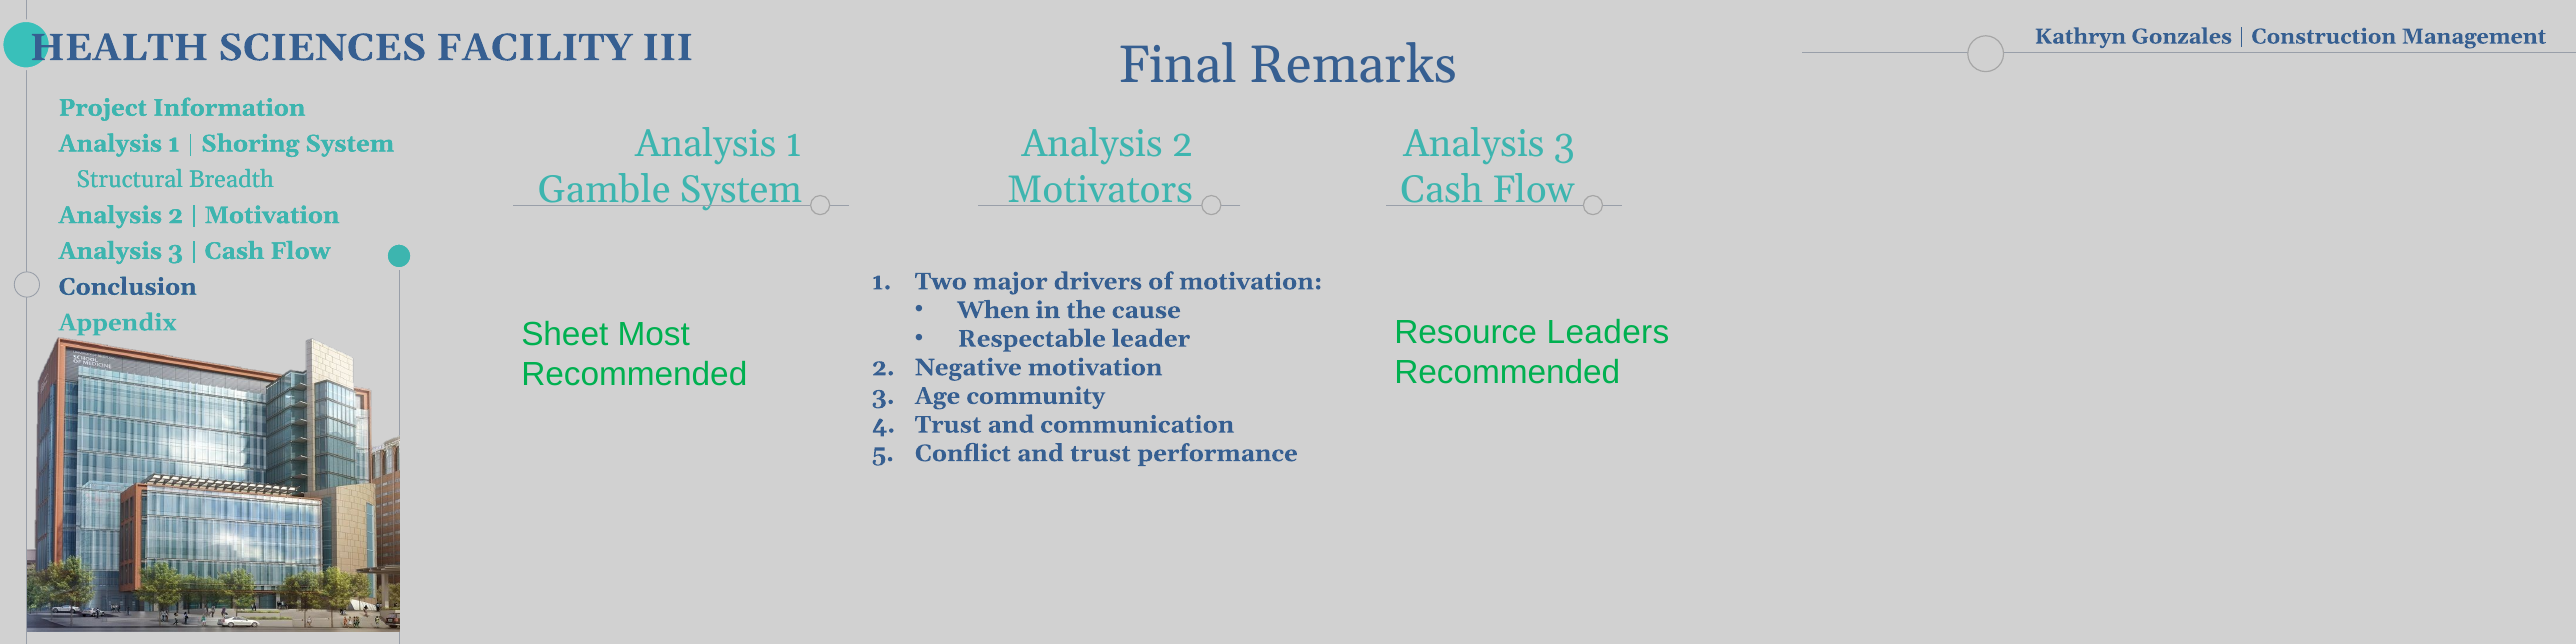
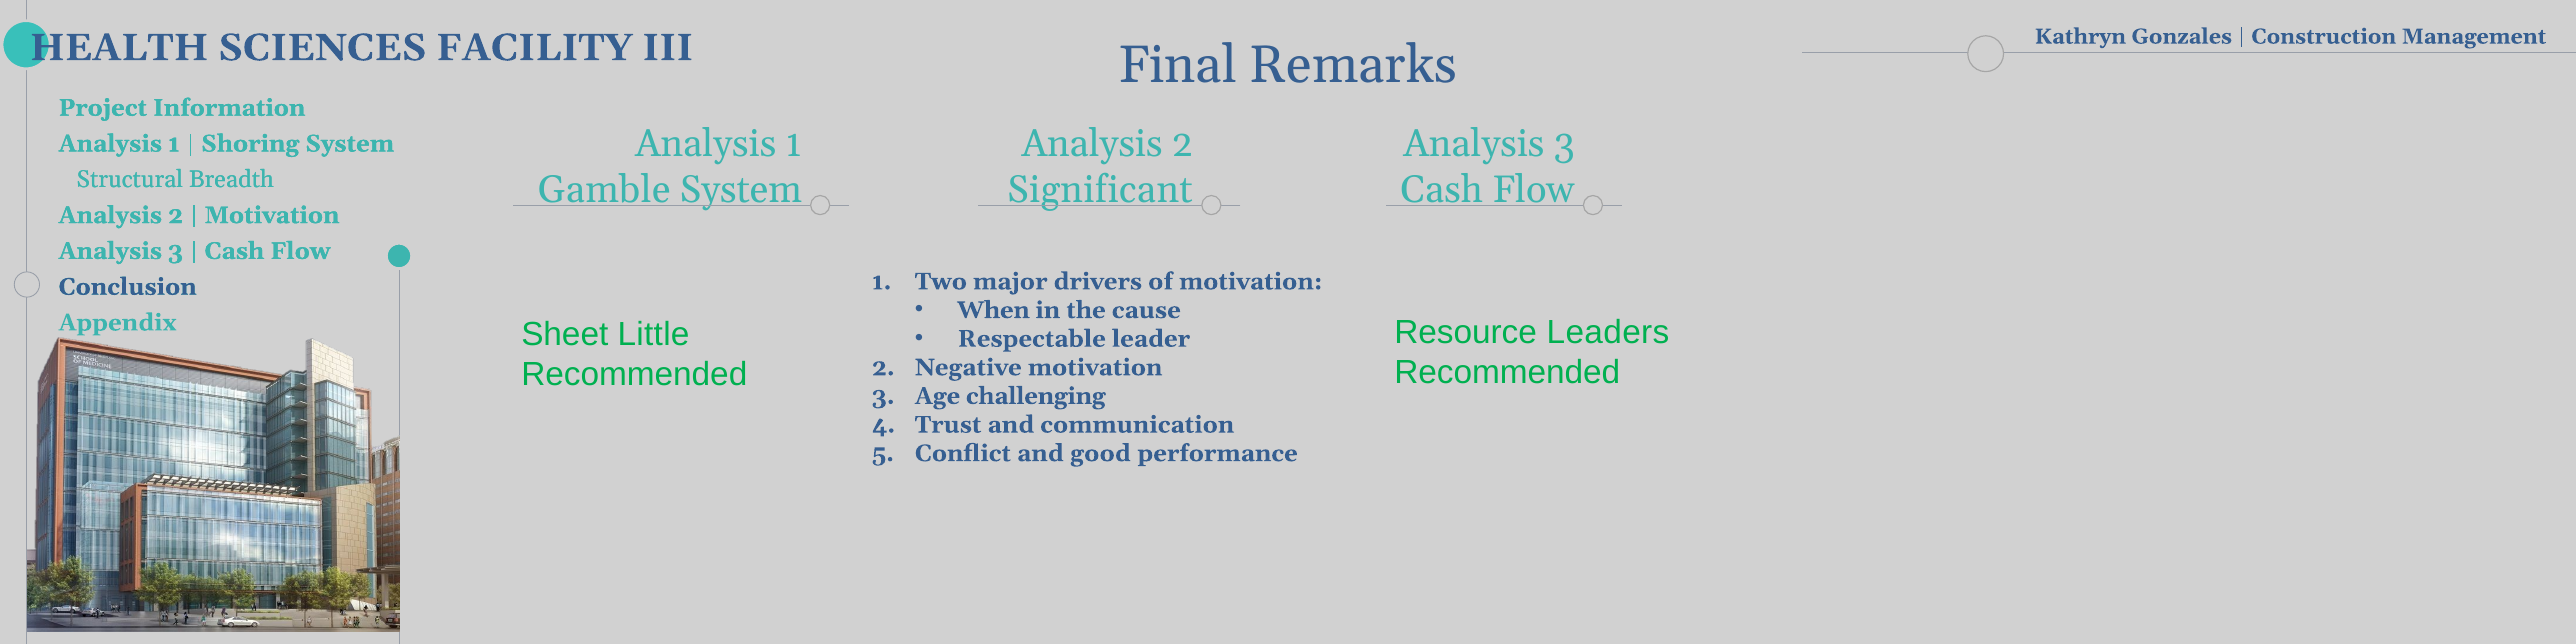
Motivators: Motivators -> Significant (1100, 190)
Most: Most -> Little (654, 334)
community: community -> challenging (1036, 396)
and trust: trust -> good (1100, 453)
